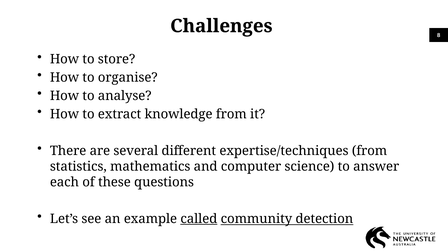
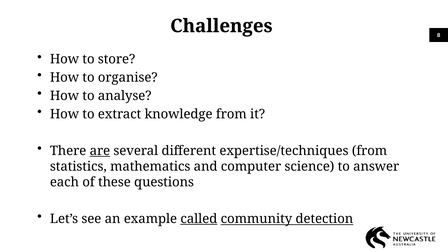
are underline: none -> present (100, 151)
